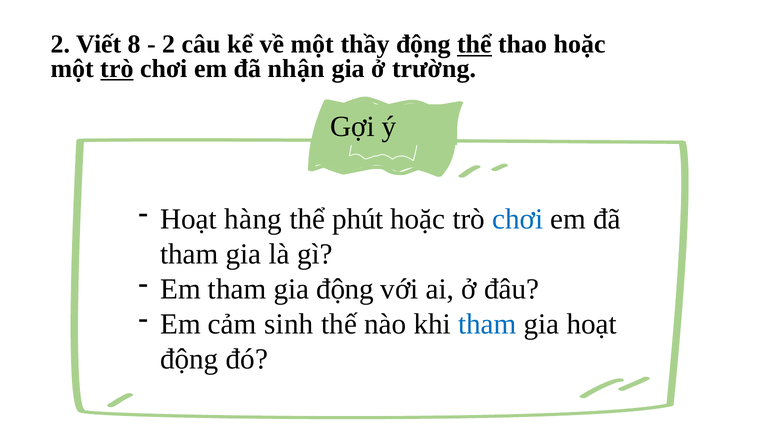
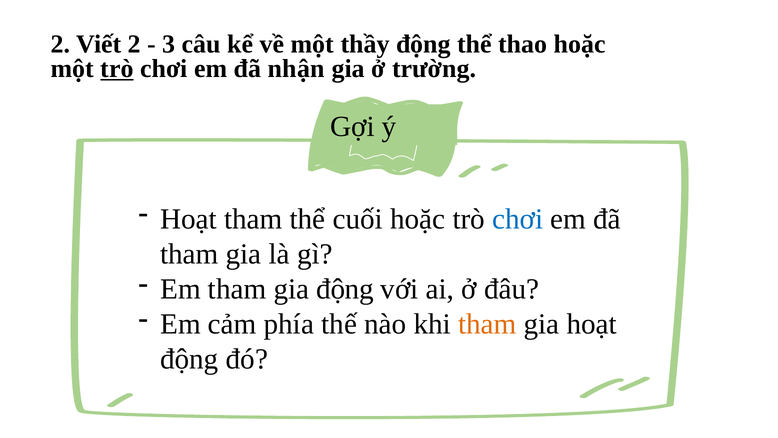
Viết 8: 8 -> 2 (134, 44)
2: 2 -> 3 (169, 44)
thể underline: present -> none (475, 44)
Hoạt hàng: hàng -> tham (253, 219)
phút: phút -> cuối (358, 219)
sinh: sinh -> phía (289, 324)
tham colour: blue -> orange (487, 324)
